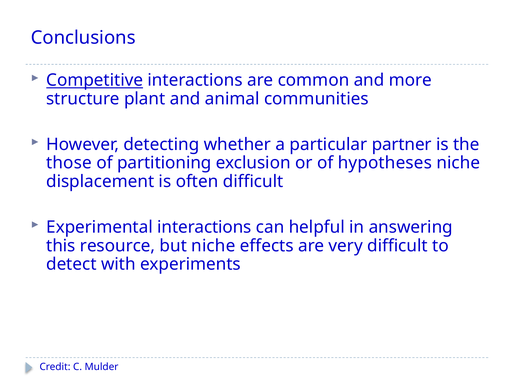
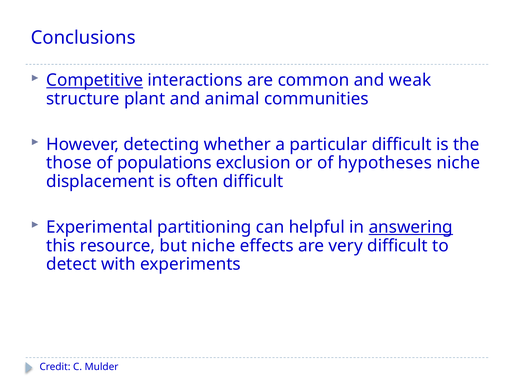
more: more -> weak (410, 80)
particular partner: partner -> difficult (402, 144)
partitioning: partitioning -> populations (164, 163)
Experimental interactions: interactions -> partitioning (204, 227)
answering underline: none -> present (411, 227)
